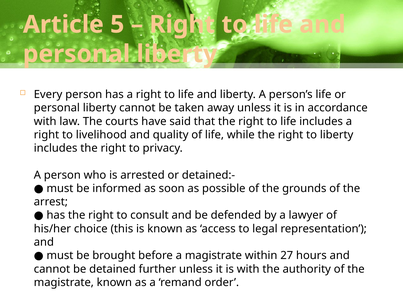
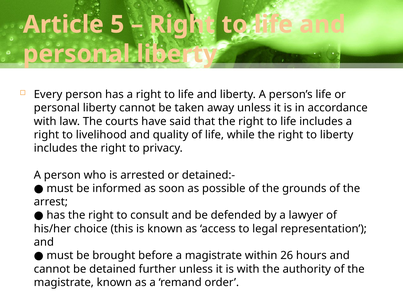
27: 27 -> 26 (287, 256)
